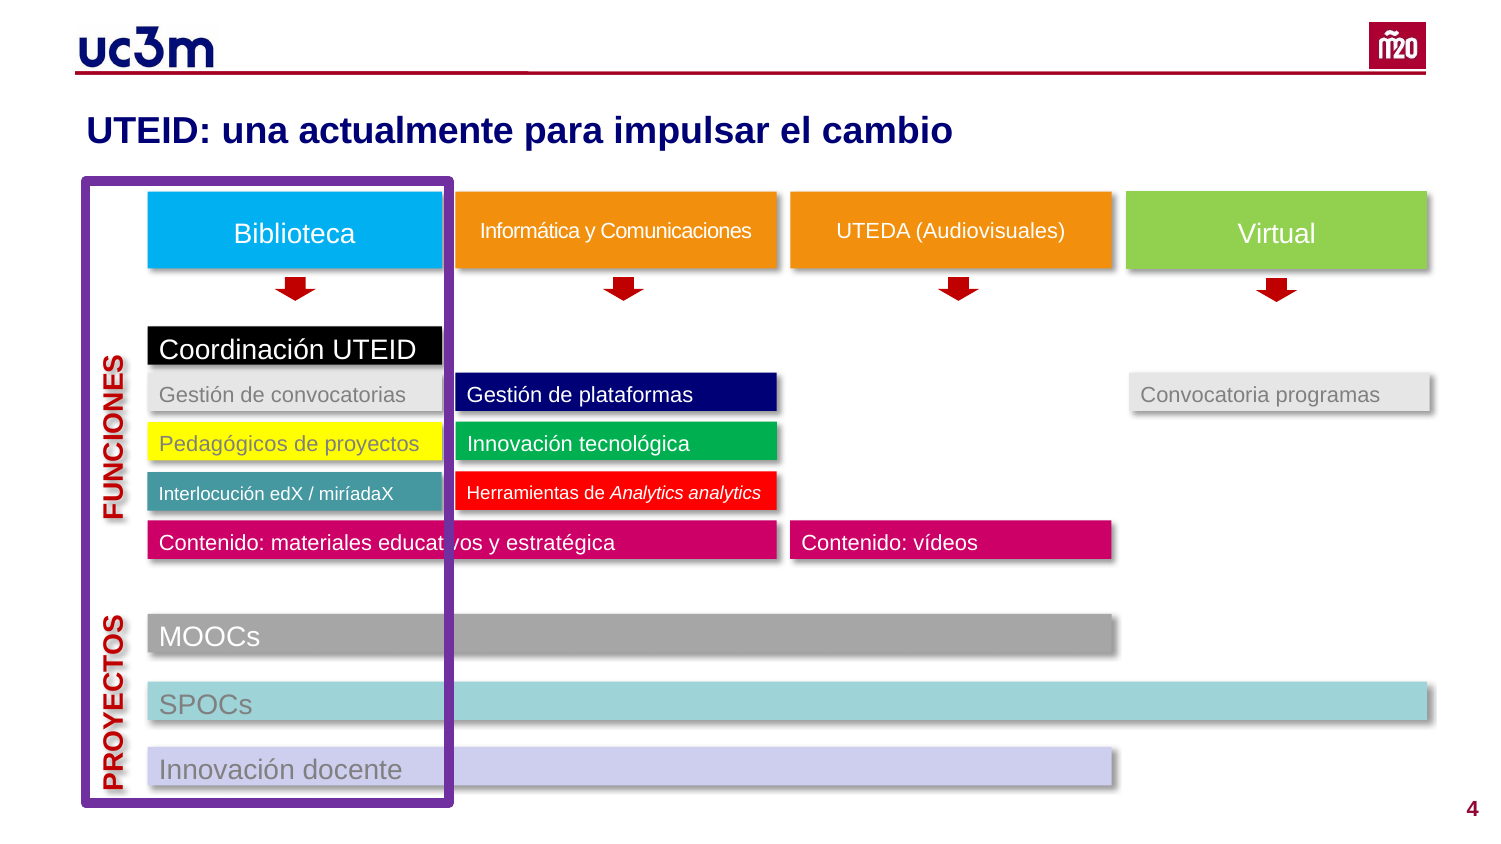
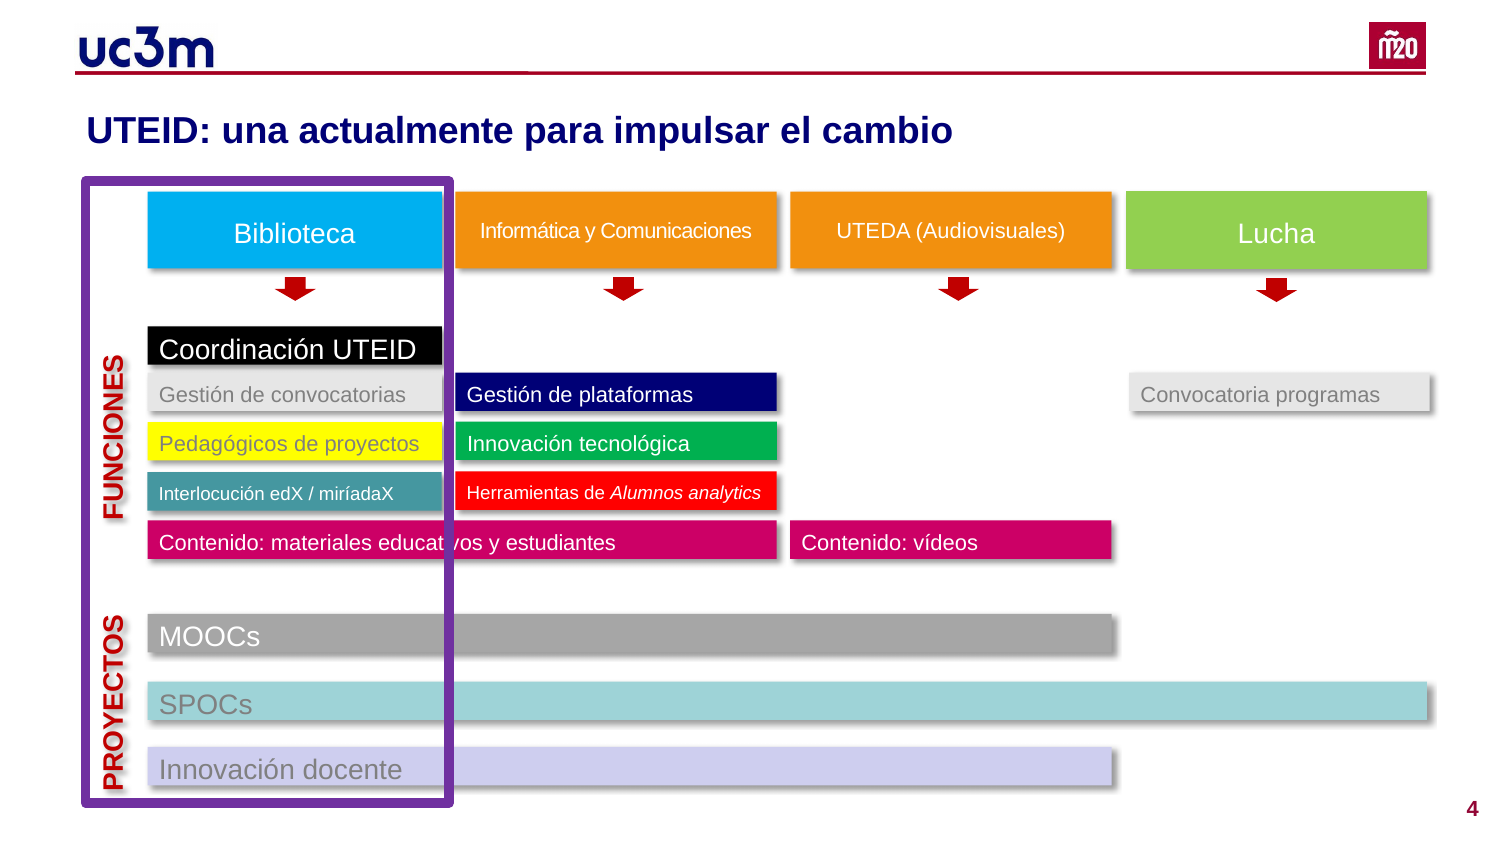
Virtual: Virtual -> Lucha (1276, 235)
de Analytics: Analytics -> Alumnos (647, 494)
estratégica: estratégica -> estudiantes (561, 543)
